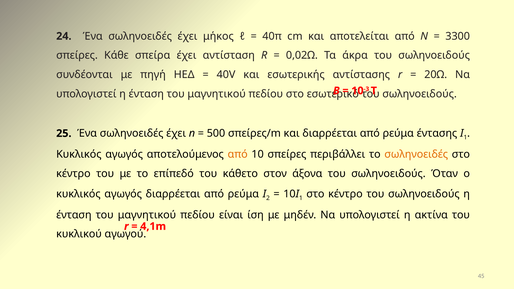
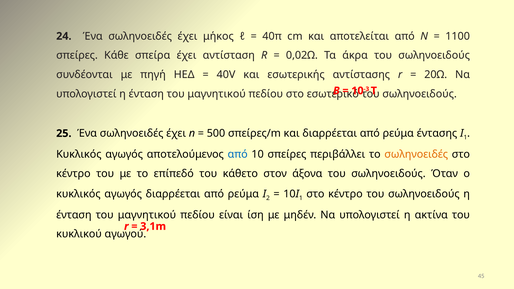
3300: 3300 -> 1100 (458, 36)
από colour: orange -> blue (238, 154)
4,1m: 4,1m -> 3,1m (153, 226)
